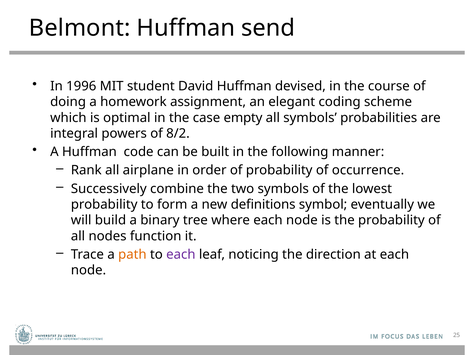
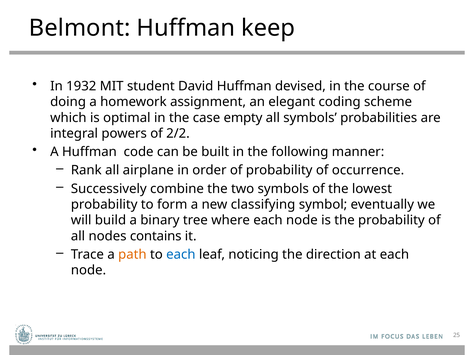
send: send -> keep (268, 28)
1996: 1996 -> 1932 (81, 86)
8/2: 8/2 -> 2/2 (178, 134)
definitions: definitions -> classifying (263, 205)
function: function -> contains (156, 236)
each colour: purple -> blue (181, 255)
